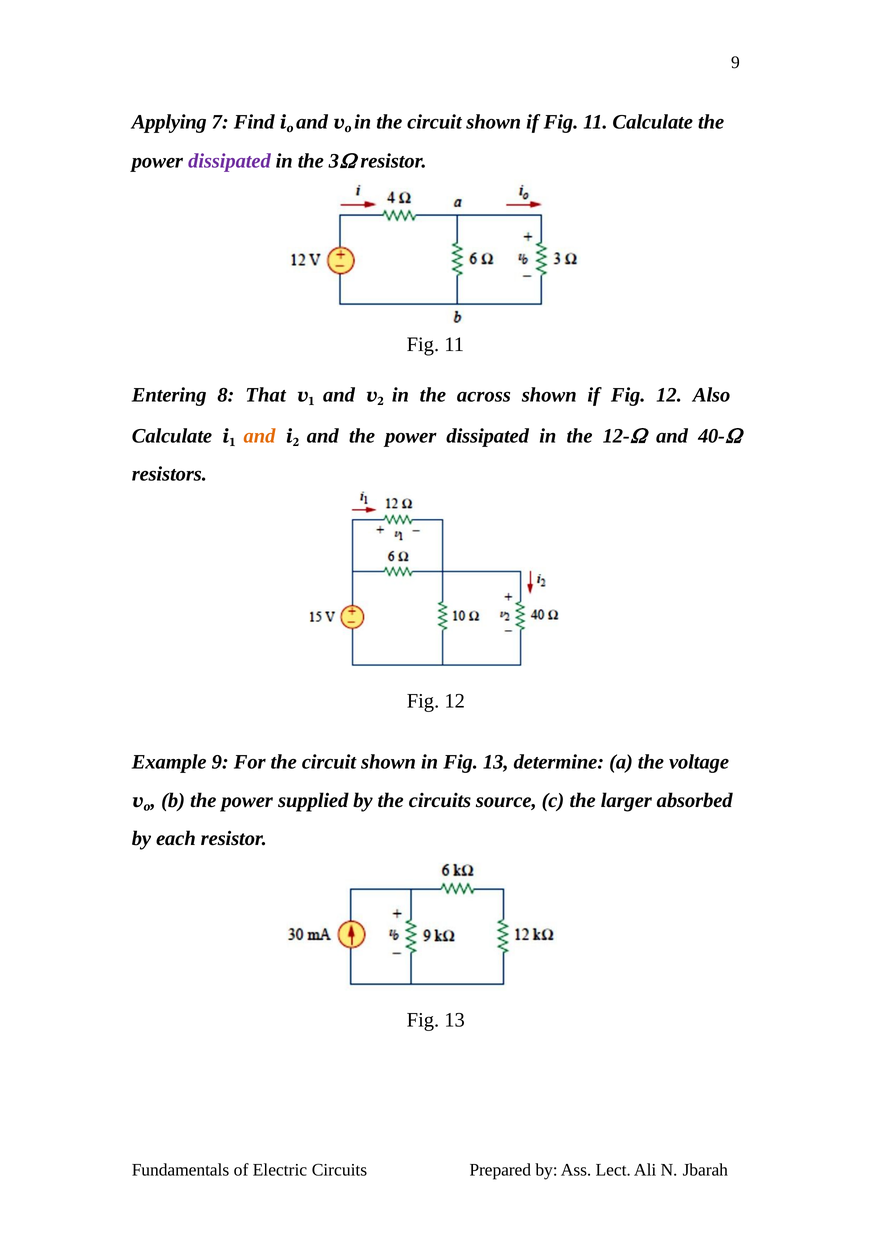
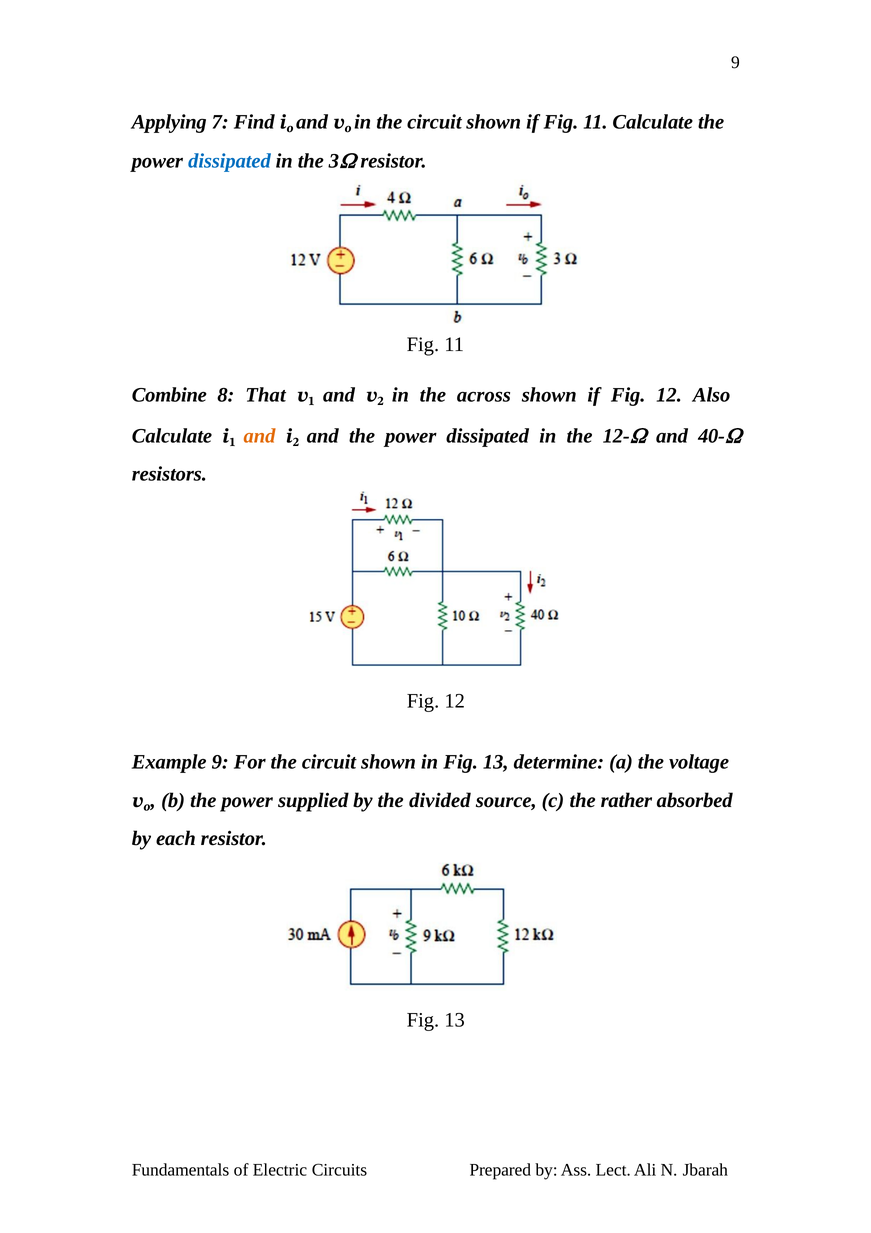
dissipated colour: purple -> blue (229, 161)
Entering: Entering -> Combine (169, 395)
the circuits: circuits -> divided (440, 800)
larger: larger -> rather (626, 800)
